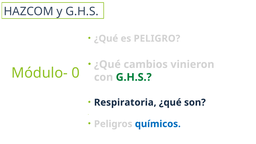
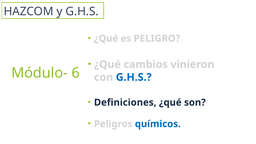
0: 0 -> 6 (76, 73)
G.H.S colour: green -> blue (134, 77)
Respiratoria: Respiratoria -> Definiciones (125, 102)
